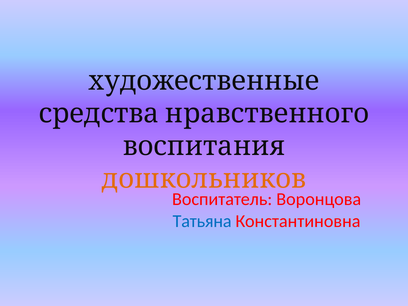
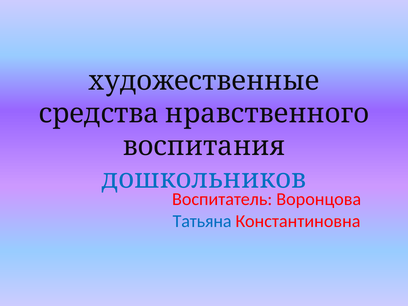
дошкольников colour: orange -> blue (204, 179)
